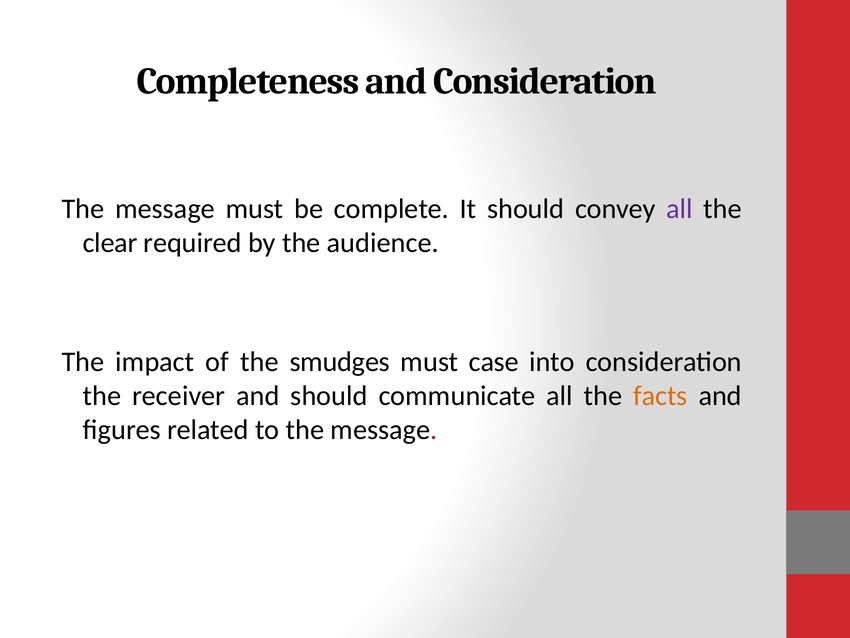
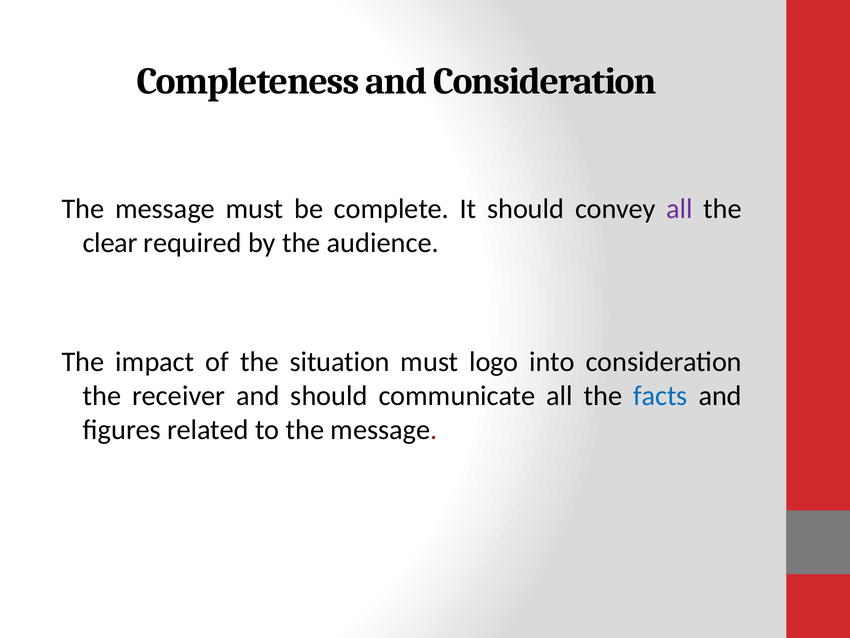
smudges: smudges -> situation (340, 362)
case: case -> logo (494, 362)
facts colour: orange -> blue (660, 396)
